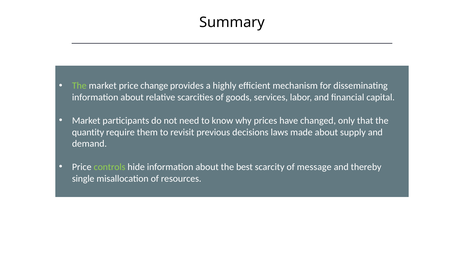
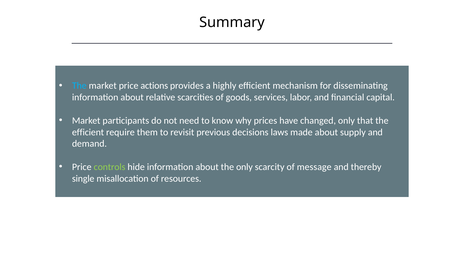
The colour: light green -> light blue (79, 86)
change: change -> actions (154, 86)
quantity: quantity -> efficient (88, 132)
the best: best -> only (244, 167)
